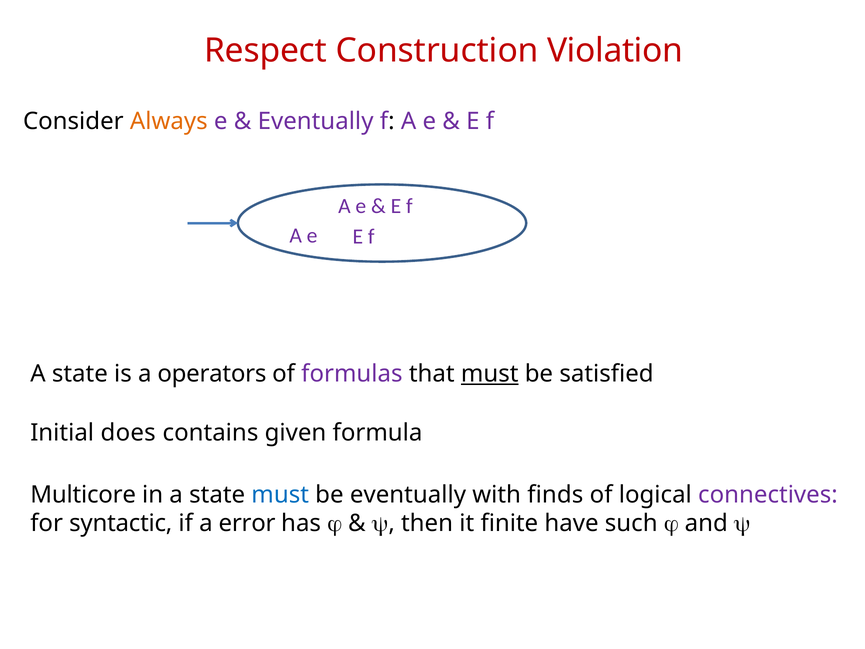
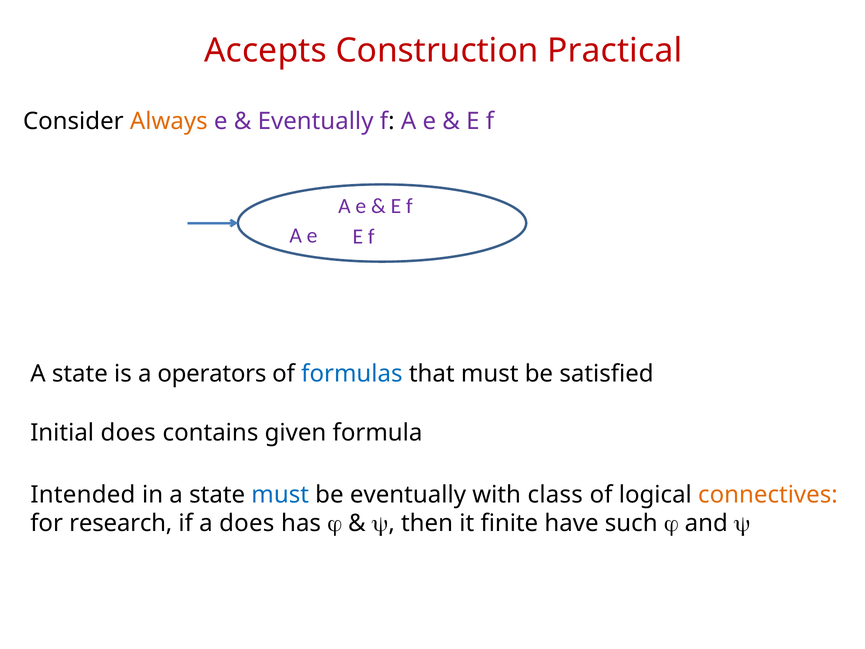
Respect: Respect -> Accepts (265, 51)
Violation: Violation -> Practical (615, 51)
formulas colour: purple -> blue (352, 374)
must underline: present -> none (490, 374)
Multicore: Multicore -> Intended (83, 494)
finds: finds -> class (555, 494)
connectives colour: purple -> orange (768, 494)
syntactic: syntactic -> research (121, 523)
a error: error -> does (247, 523)
